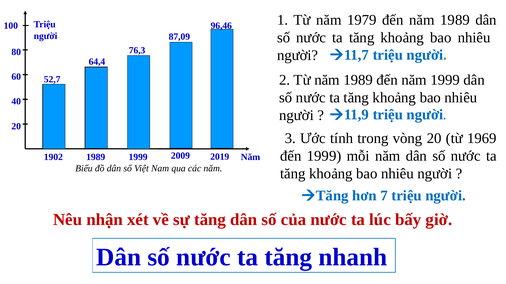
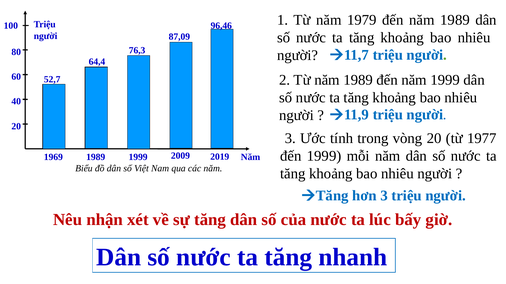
1969: 1969 -> 1977 (482, 138)
1902: 1902 -> 1969 (53, 157)
hơn 7: 7 -> 3 (384, 196)
